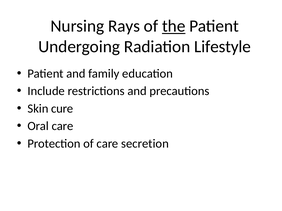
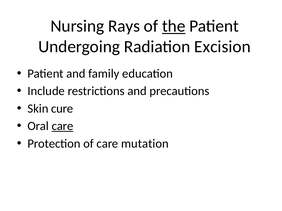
Lifestyle: Lifestyle -> Excision (222, 47)
care underline: none -> present (62, 126)
secretion: secretion -> mutation (145, 144)
